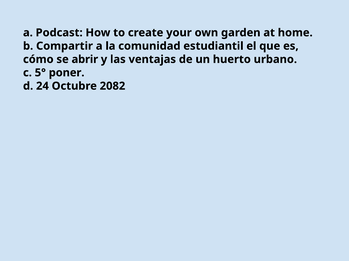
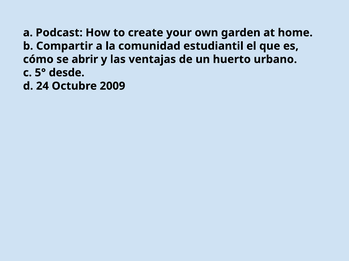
poner: poner -> desde (67, 73)
2082: 2082 -> 2009 (112, 86)
